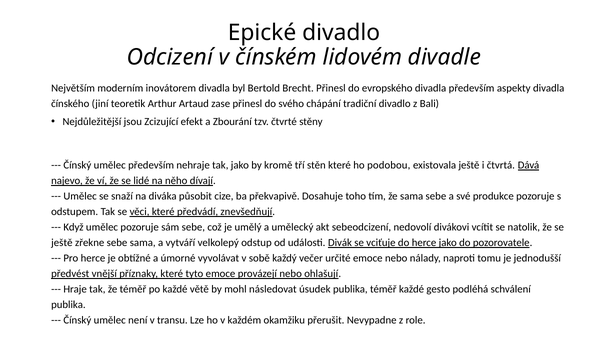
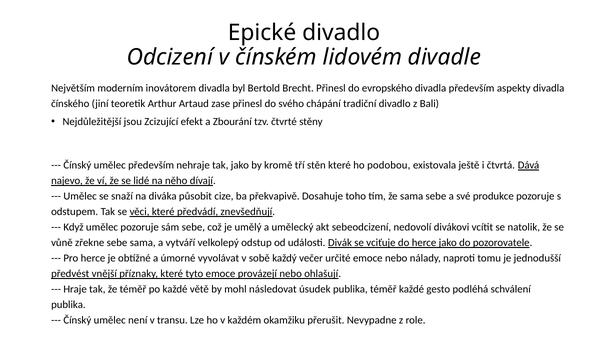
ještě: ještě -> vůně (62, 243)
